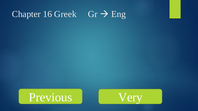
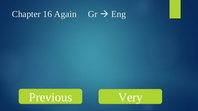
Greek: Greek -> Again (65, 14)
